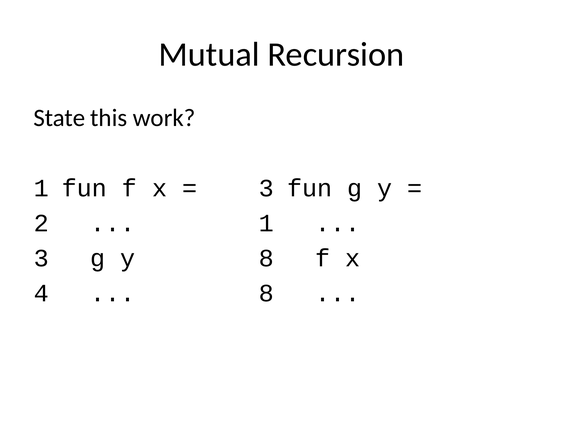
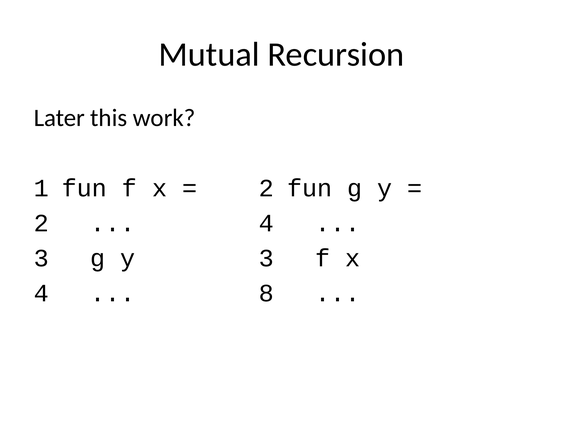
State: State -> Later (59, 118)
3: 3 -> 2 (266, 188)
1: 1 -> 4 (266, 223)
y 8: 8 -> 3 (266, 258)
